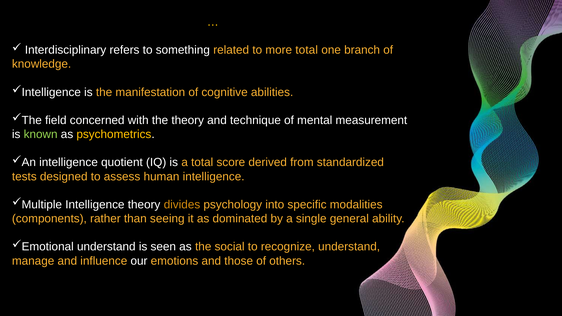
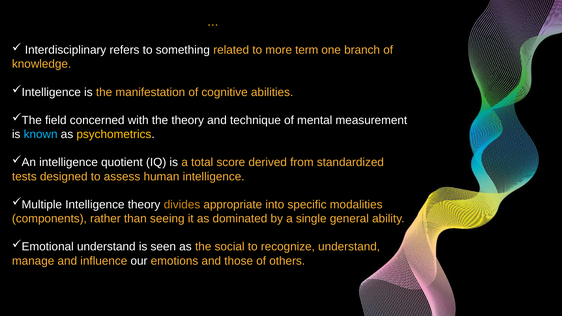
more total: total -> term (307, 50)
known colour: light green -> light blue (41, 134)
psychology: psychology -> appropriate (233, 205)
